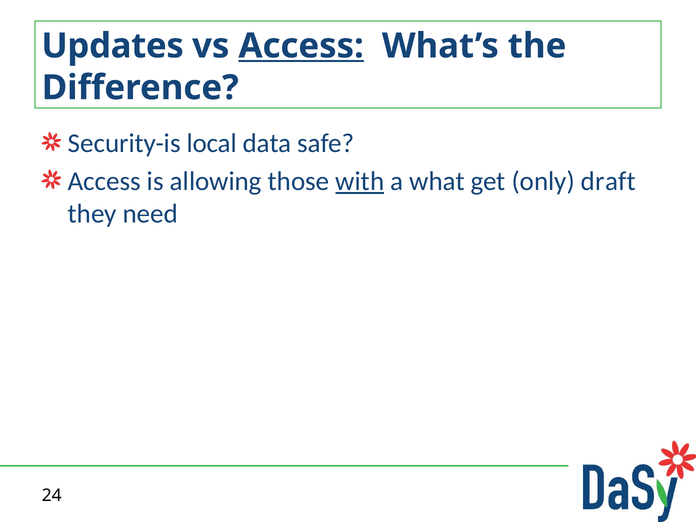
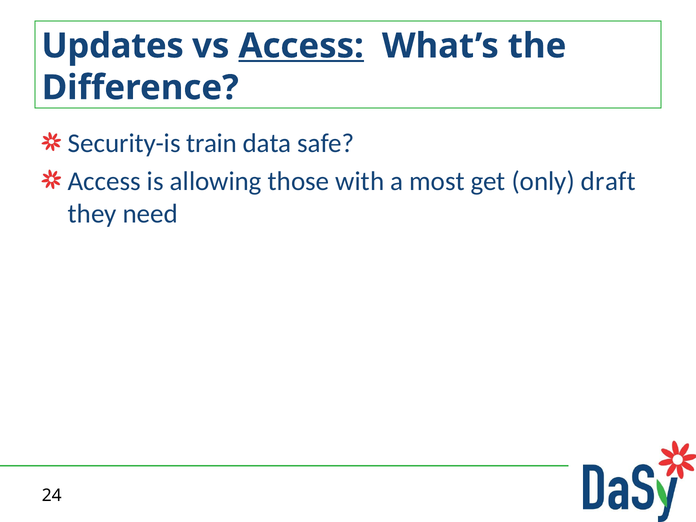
local: local -> train (212, 143)
with underline: present -> none (360, 181)
what: what -> most (437, 181)
